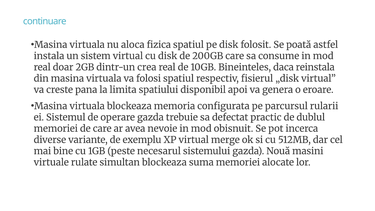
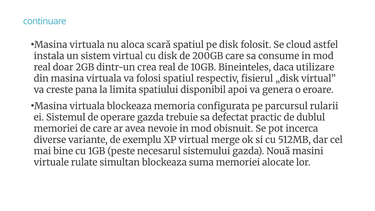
fizica: fizica -> scară (159, 45)
poată: poată -> cloud (299, 45)
reinstala: reinstala -> utilizare (315, 67)
